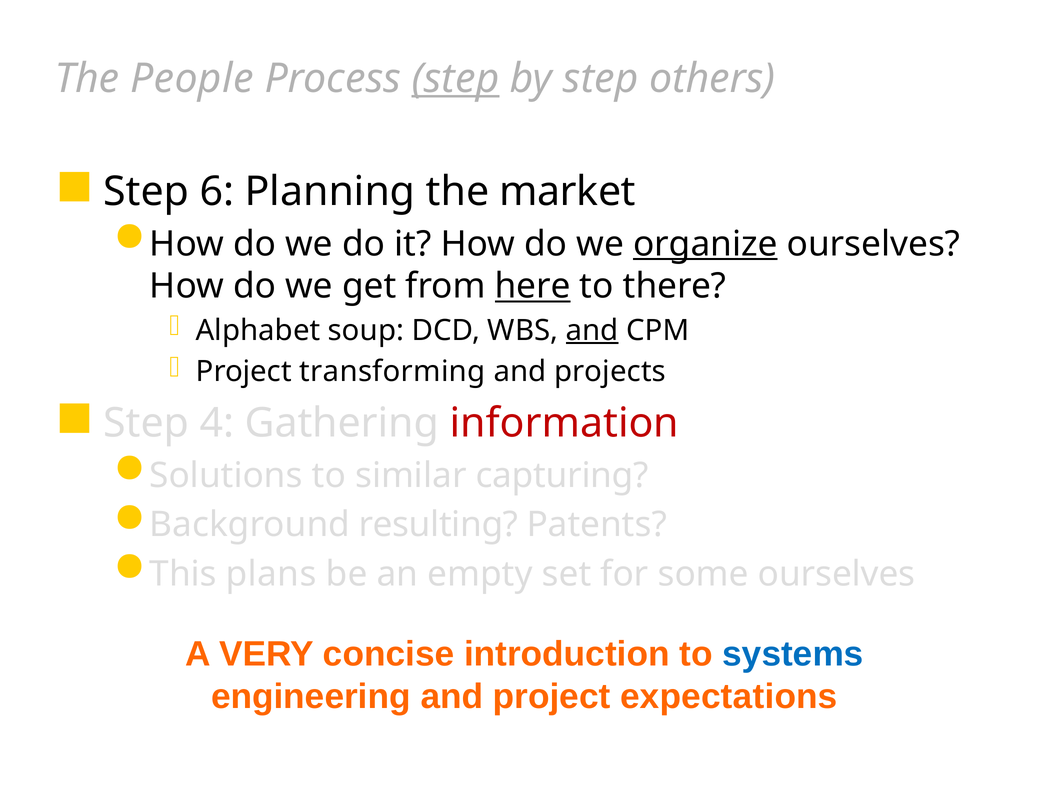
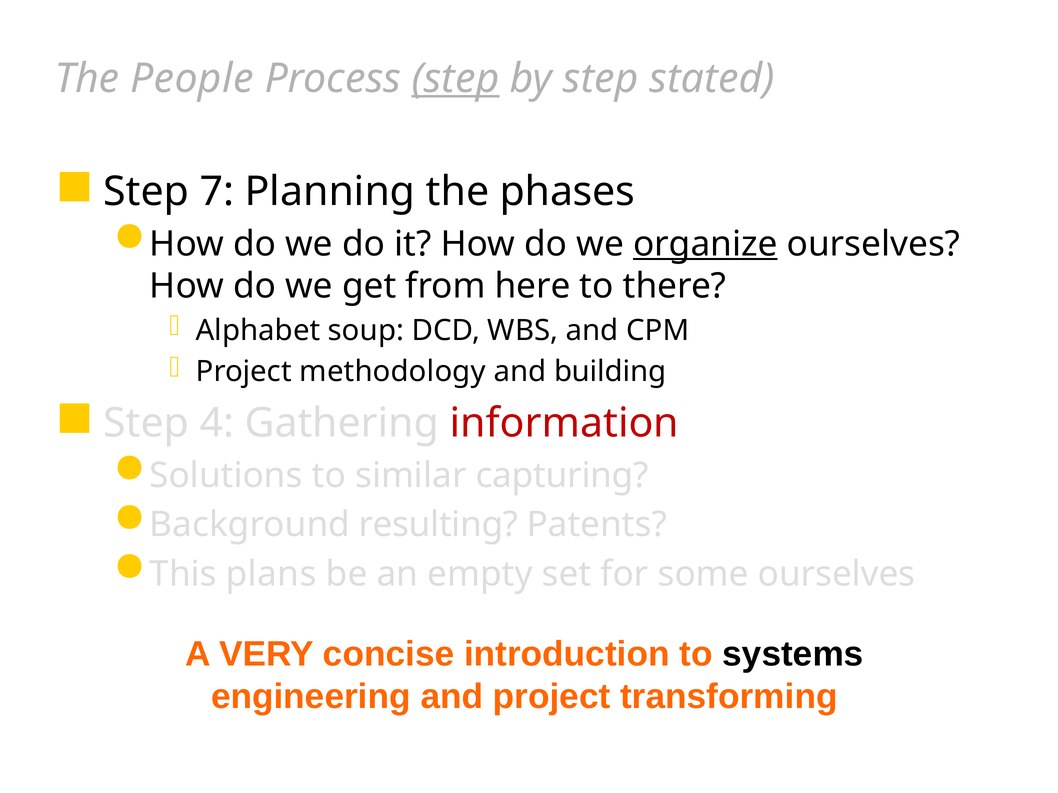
others: others -> stated (712, 79)
6: 6 -> 7 (217, 192)
market: market -> phases (567, 192)
here underline: present -> none (533, 286)
and underline: present -> none (592, 331)
transforming: transforming -> methodology (393, 372)
projects: projects -> building (610, 372)
systems colour: blue -> black (793, 655)
expectations: expectations -> transforming (729, 697)
